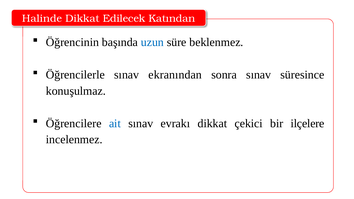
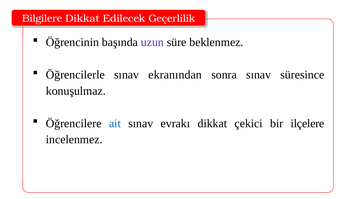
Halinde: Halinde -> Bilgilere (42, 19)
Katından: Katından -> Geçerlilik (172, 19)
uzun colour: blue -> purple (152, 42)
